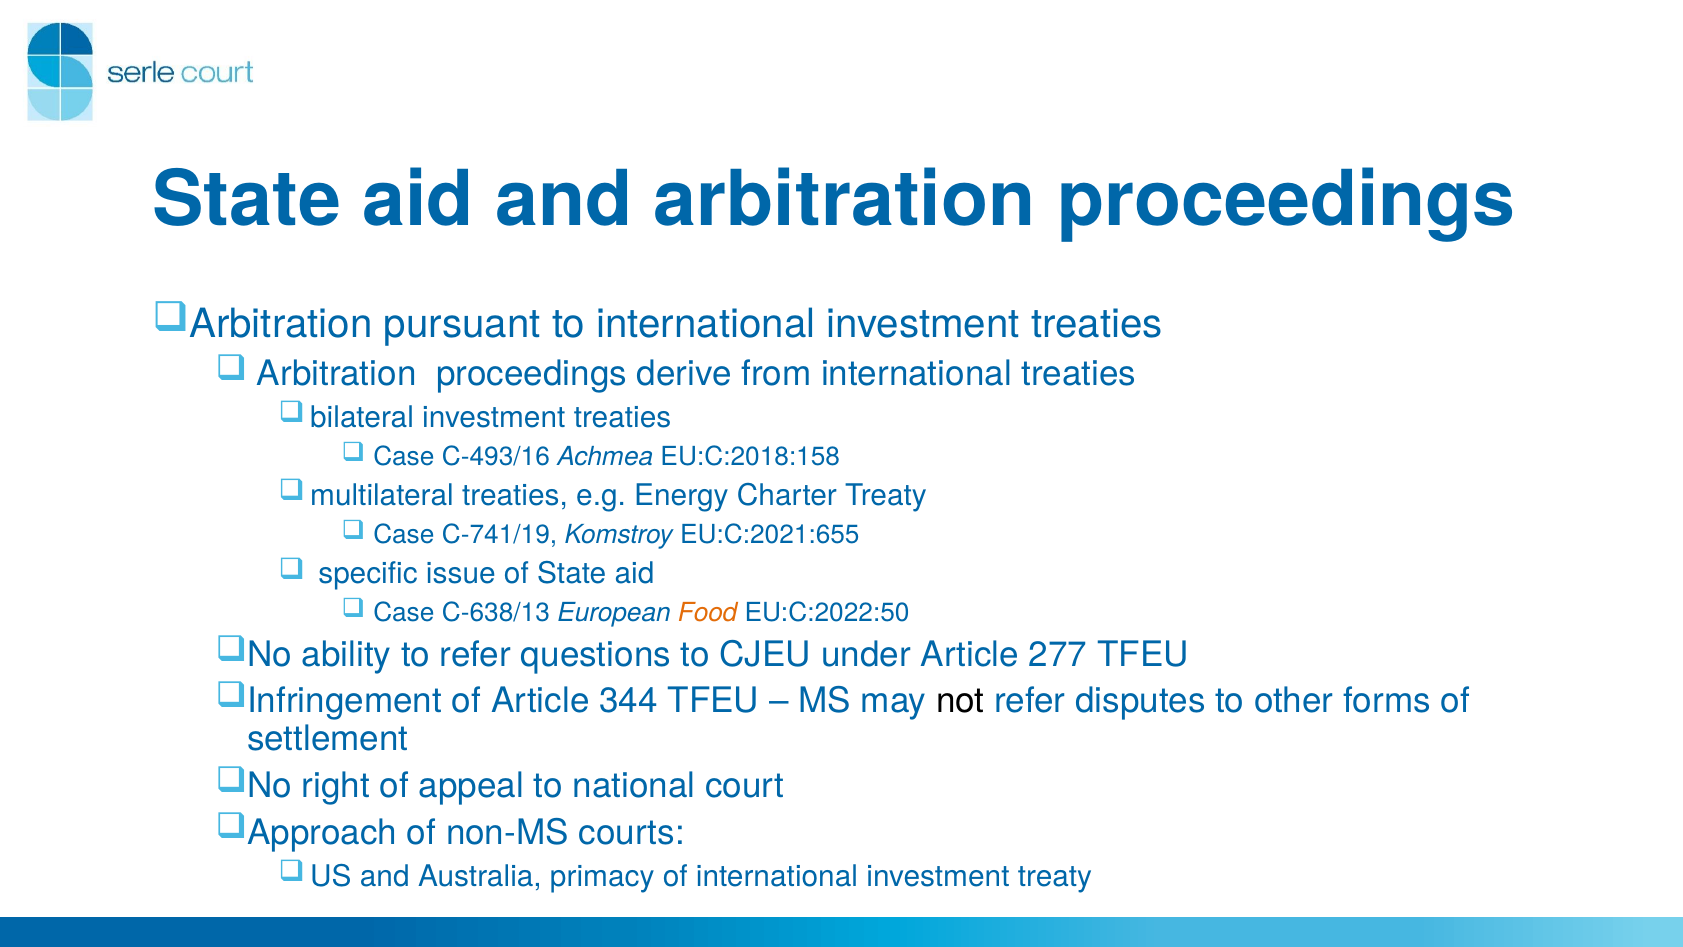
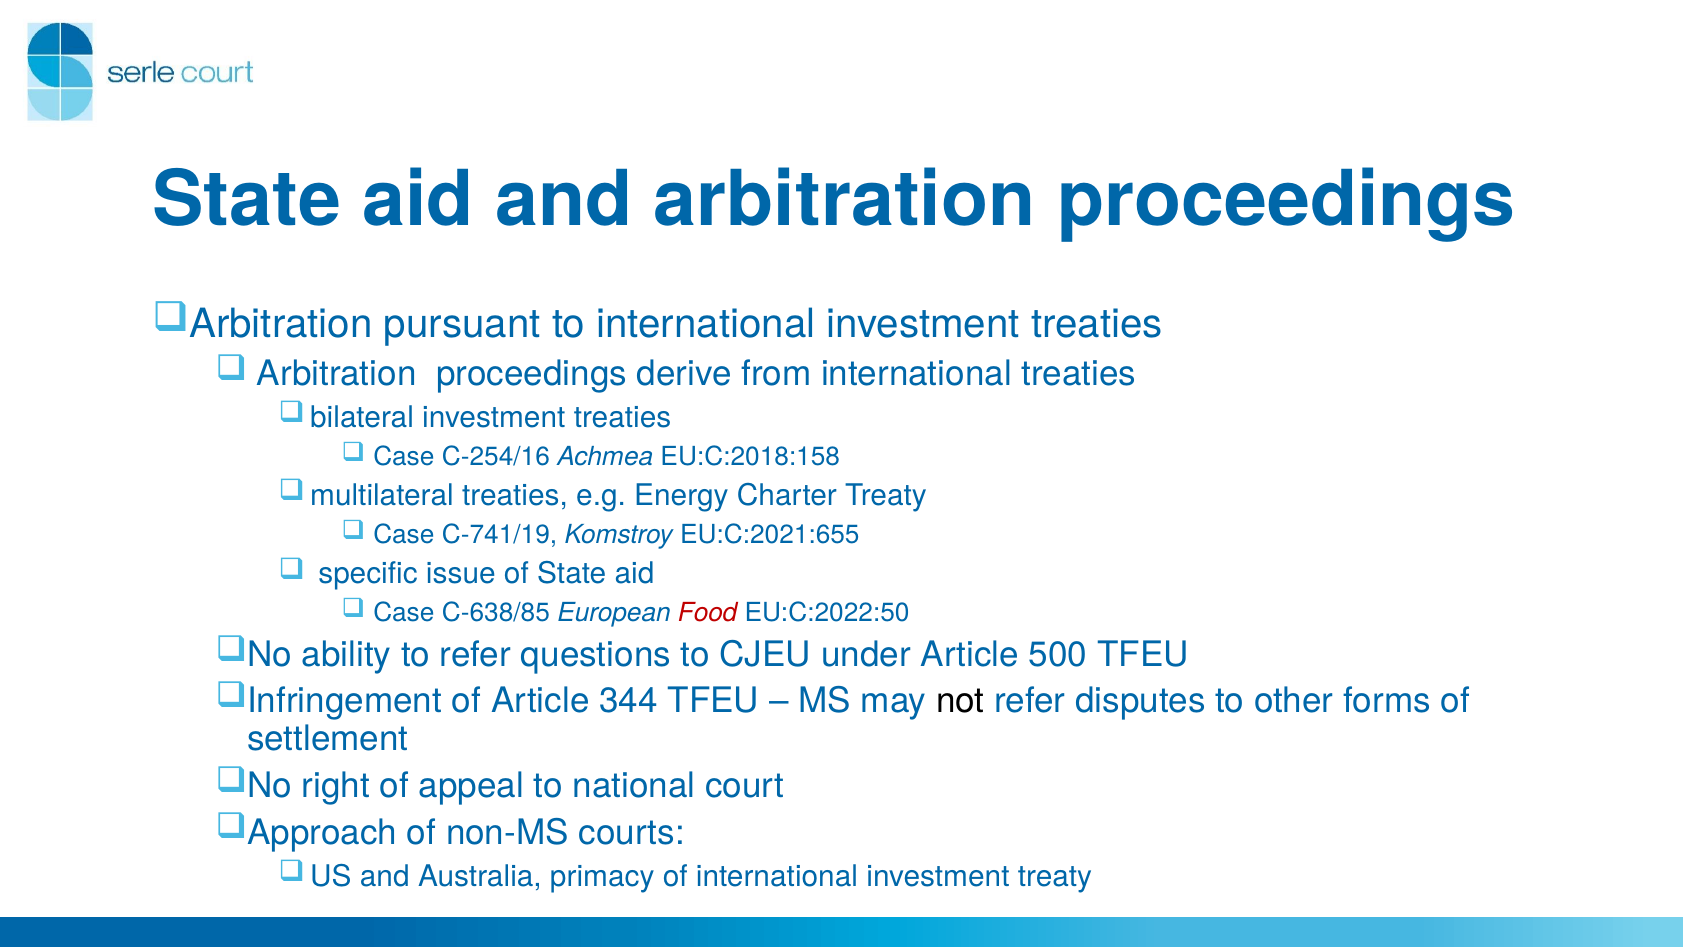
C-493/16: C-493/16 -> C-254/16 (496, 456)
C-638/13: C-638/13 -> C-638/85 (496, 613)
Food colour: orange -> red (708, 613)
277: 277 -> 500 (1058, 655)
